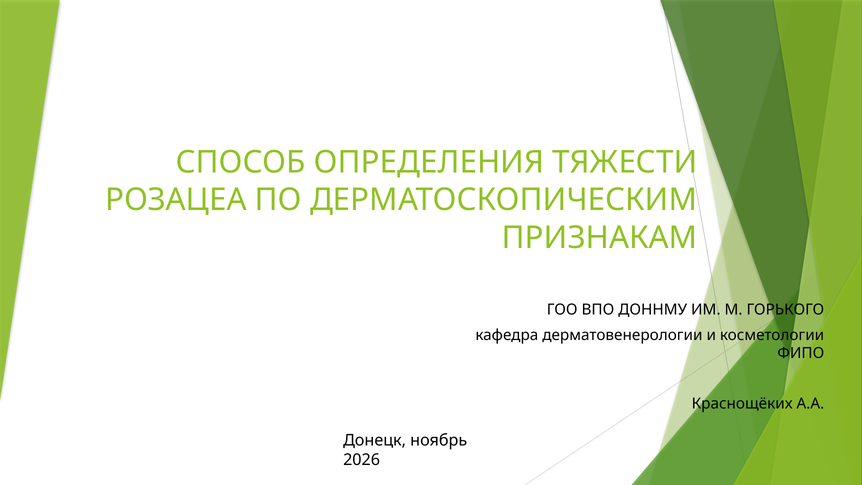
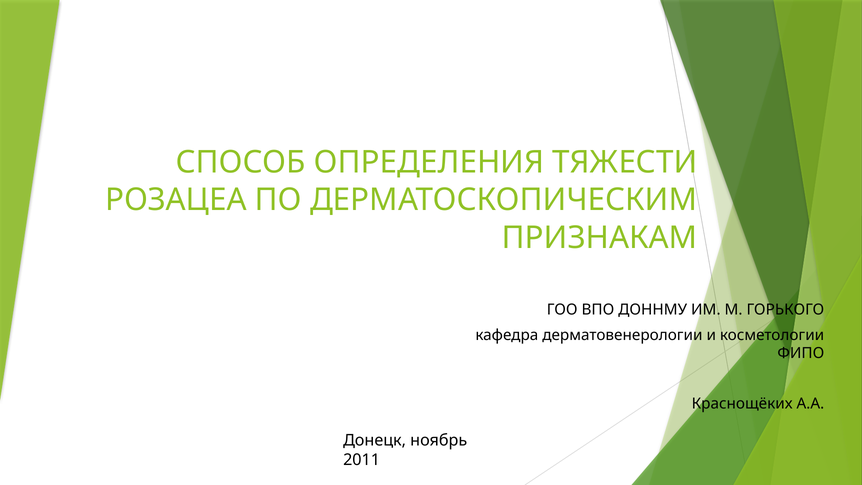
2026: 2026 -> 2011 (362, 460)
